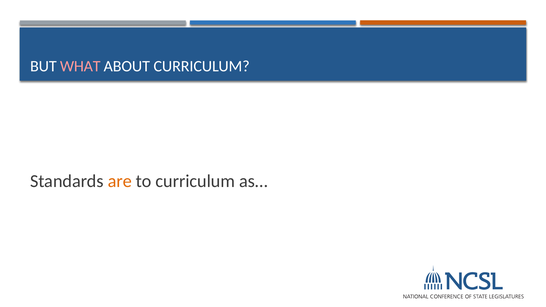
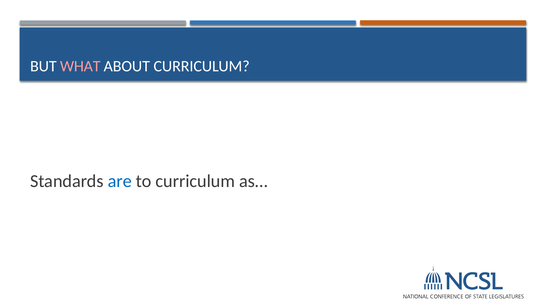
are colour: orange -> blue (120, 181)
